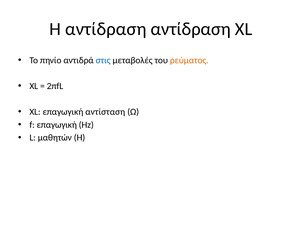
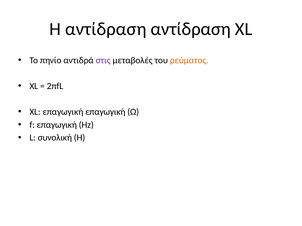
στις colour: blue -> purple (103, 61)
επαγωγική αντίσταση: αντίσταση -> επαγωγική (105, 112)
μαθητών: μαθητών -> συνολική (55, 138)
